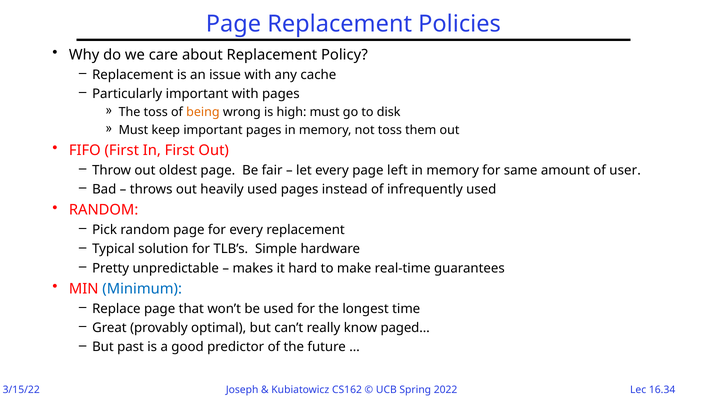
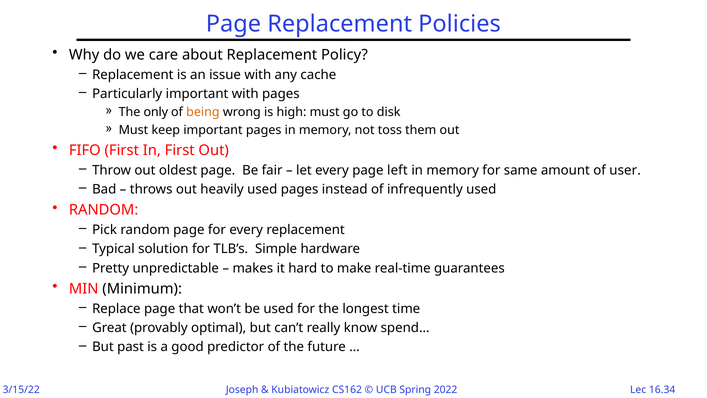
The toss: toss -> only (156, 112)
Minimum colour: blue -> black (142, 288)
paged…: paged… -> spend… (405, 328)
